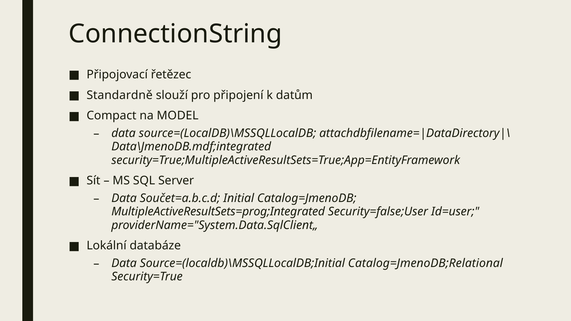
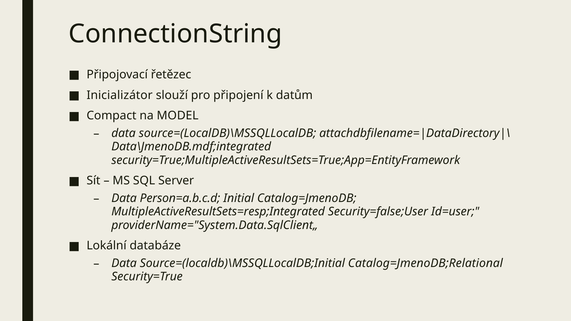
Standardně: Standardně -> Inicializátor (120, 95)
Součet=a.b.c.d: Součet=a.b.c.d -> Person=a.b.c.d (180, 198)
MultipleActiveResultSets=prog;Integrated: MultipleActiveResultSets=prog;Integrated -> MultipleActiveResultSets=resp;Integrated (218, 212)
